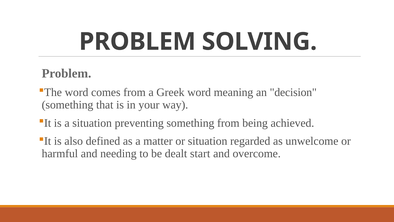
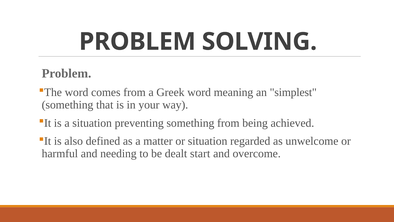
decision: decision -> simplest (293, 92)
